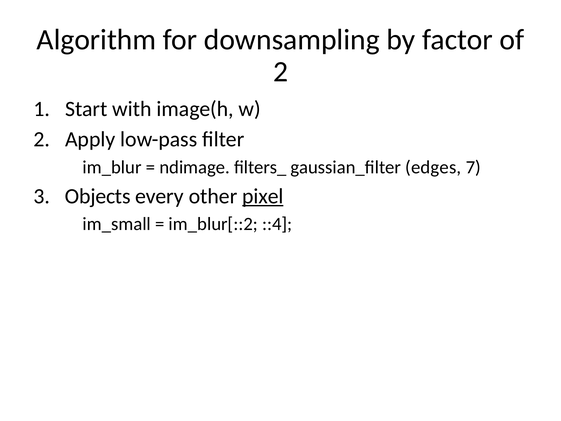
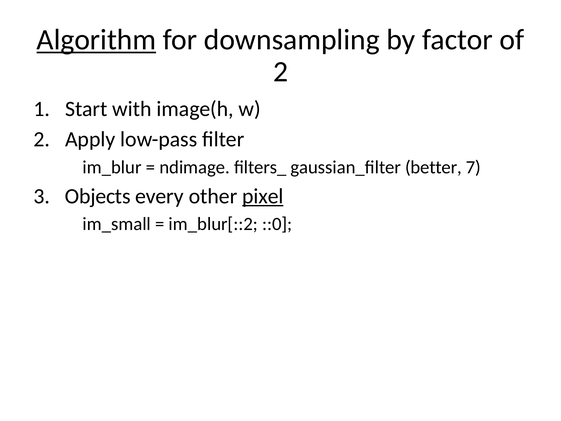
Algorithm underline: none -> present (96, 40)
edges: edges -> better (433, 167)
::4: ::4 -> ::0 (277, 224)
